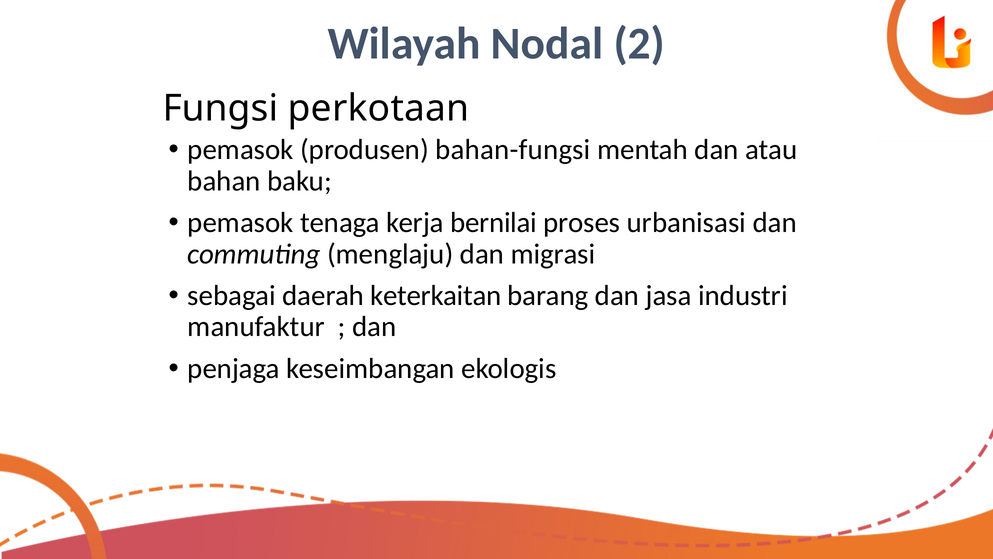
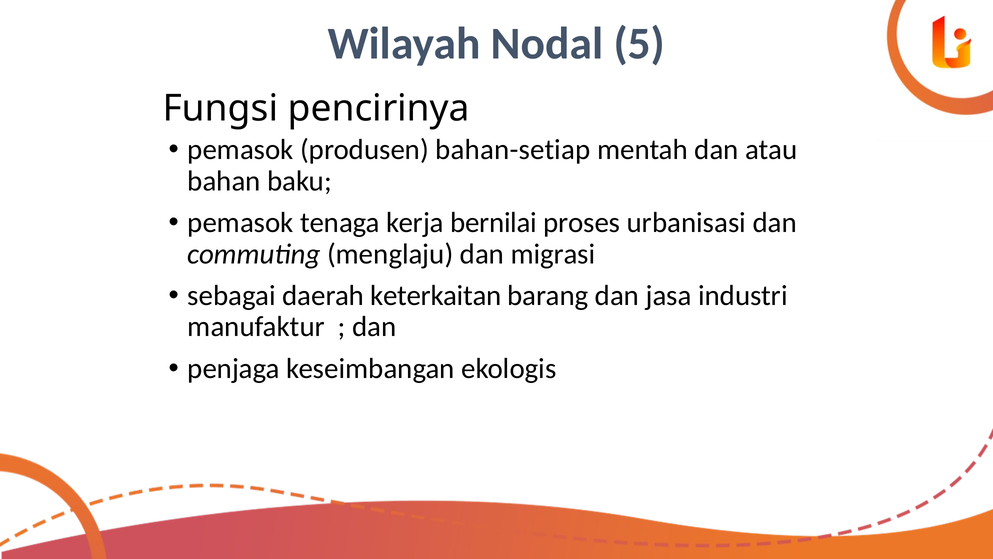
2: 2 -> 5 (639, 44)
perkotaan: perkotaan -> pencirinya (379, 108)
bahan-fungsi: bahan-fungsi -> bahan-setiap (513, 150)
